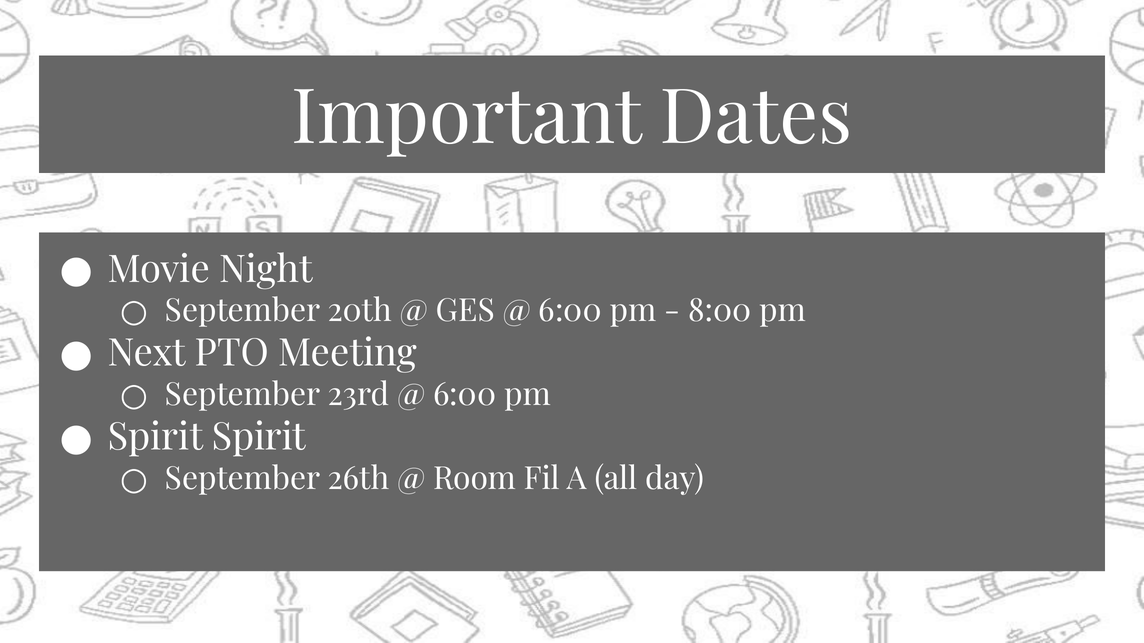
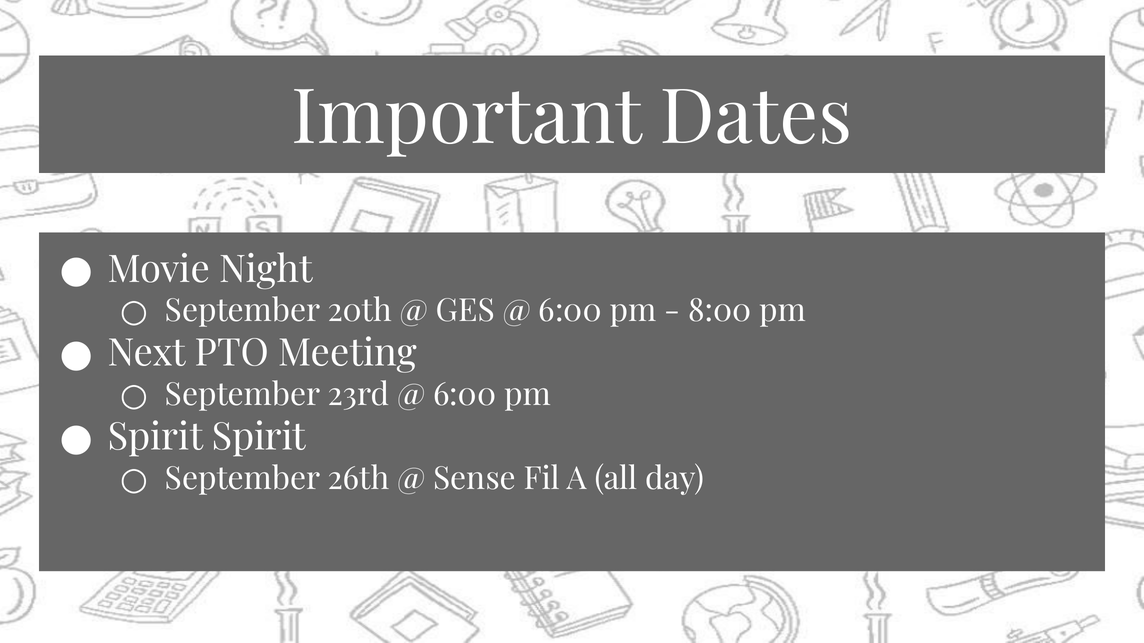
Room: Room -> Sense (474, 479)
